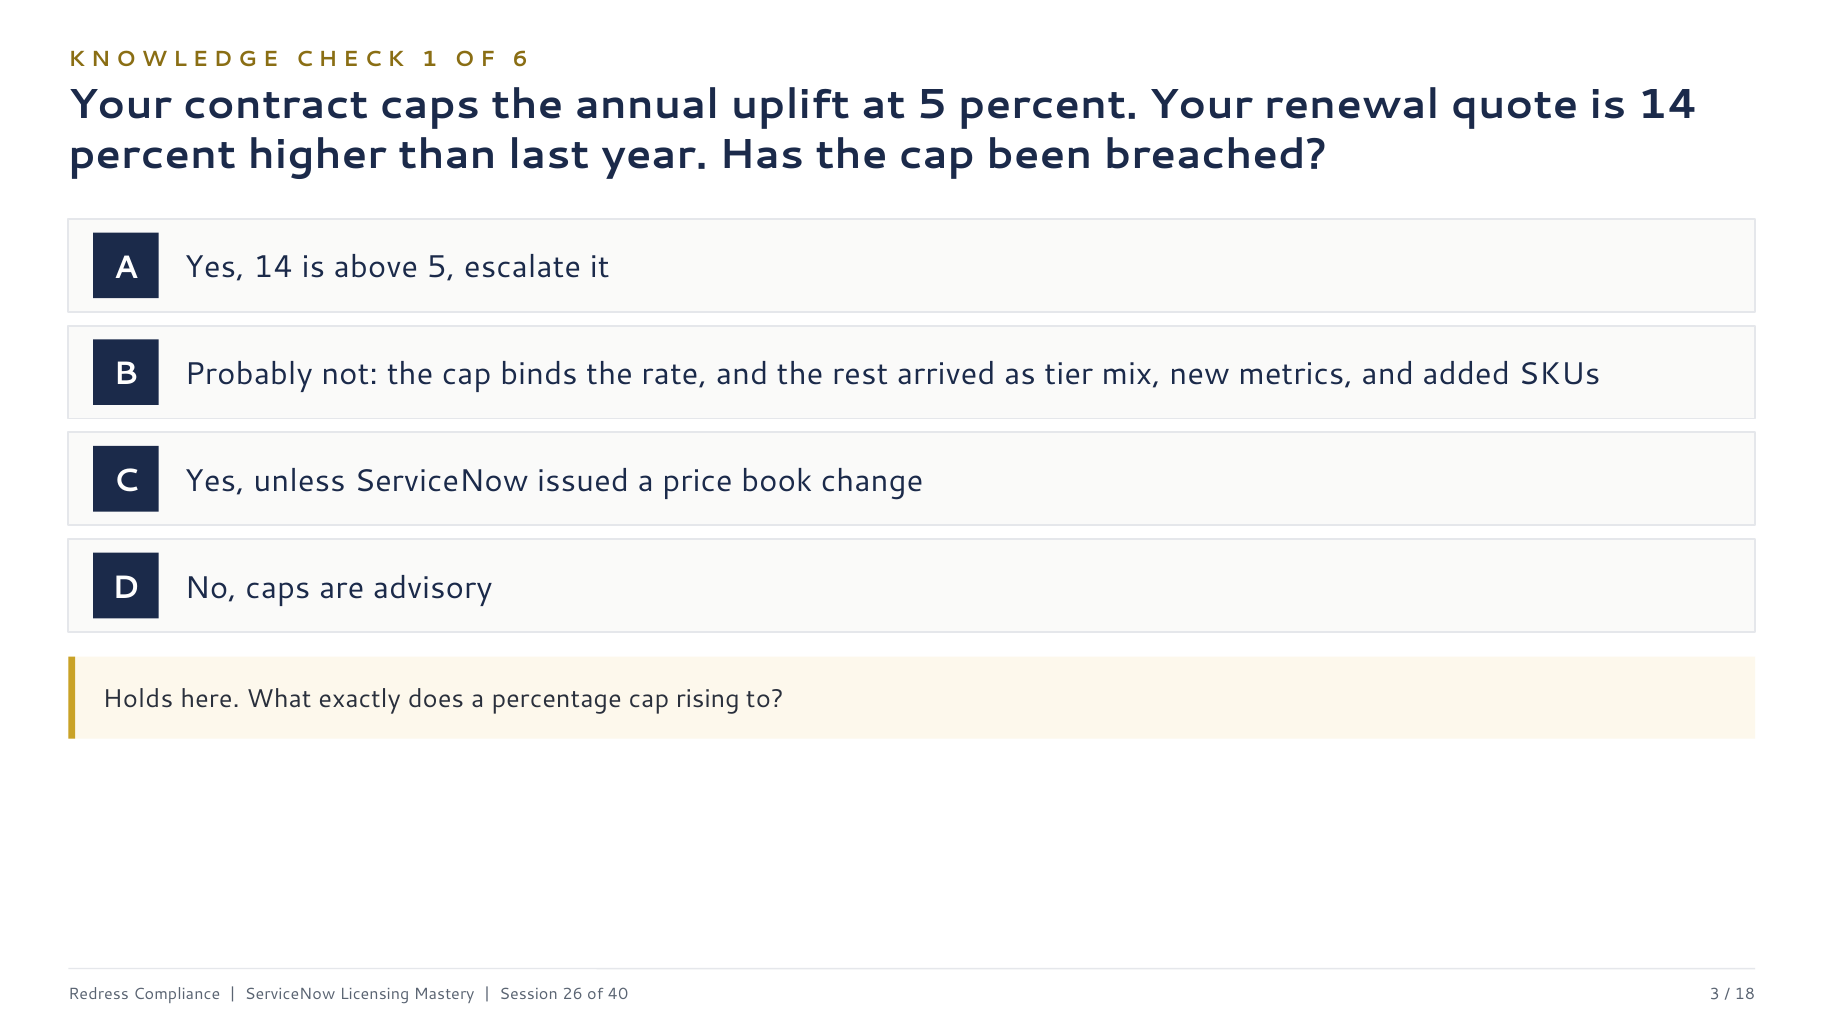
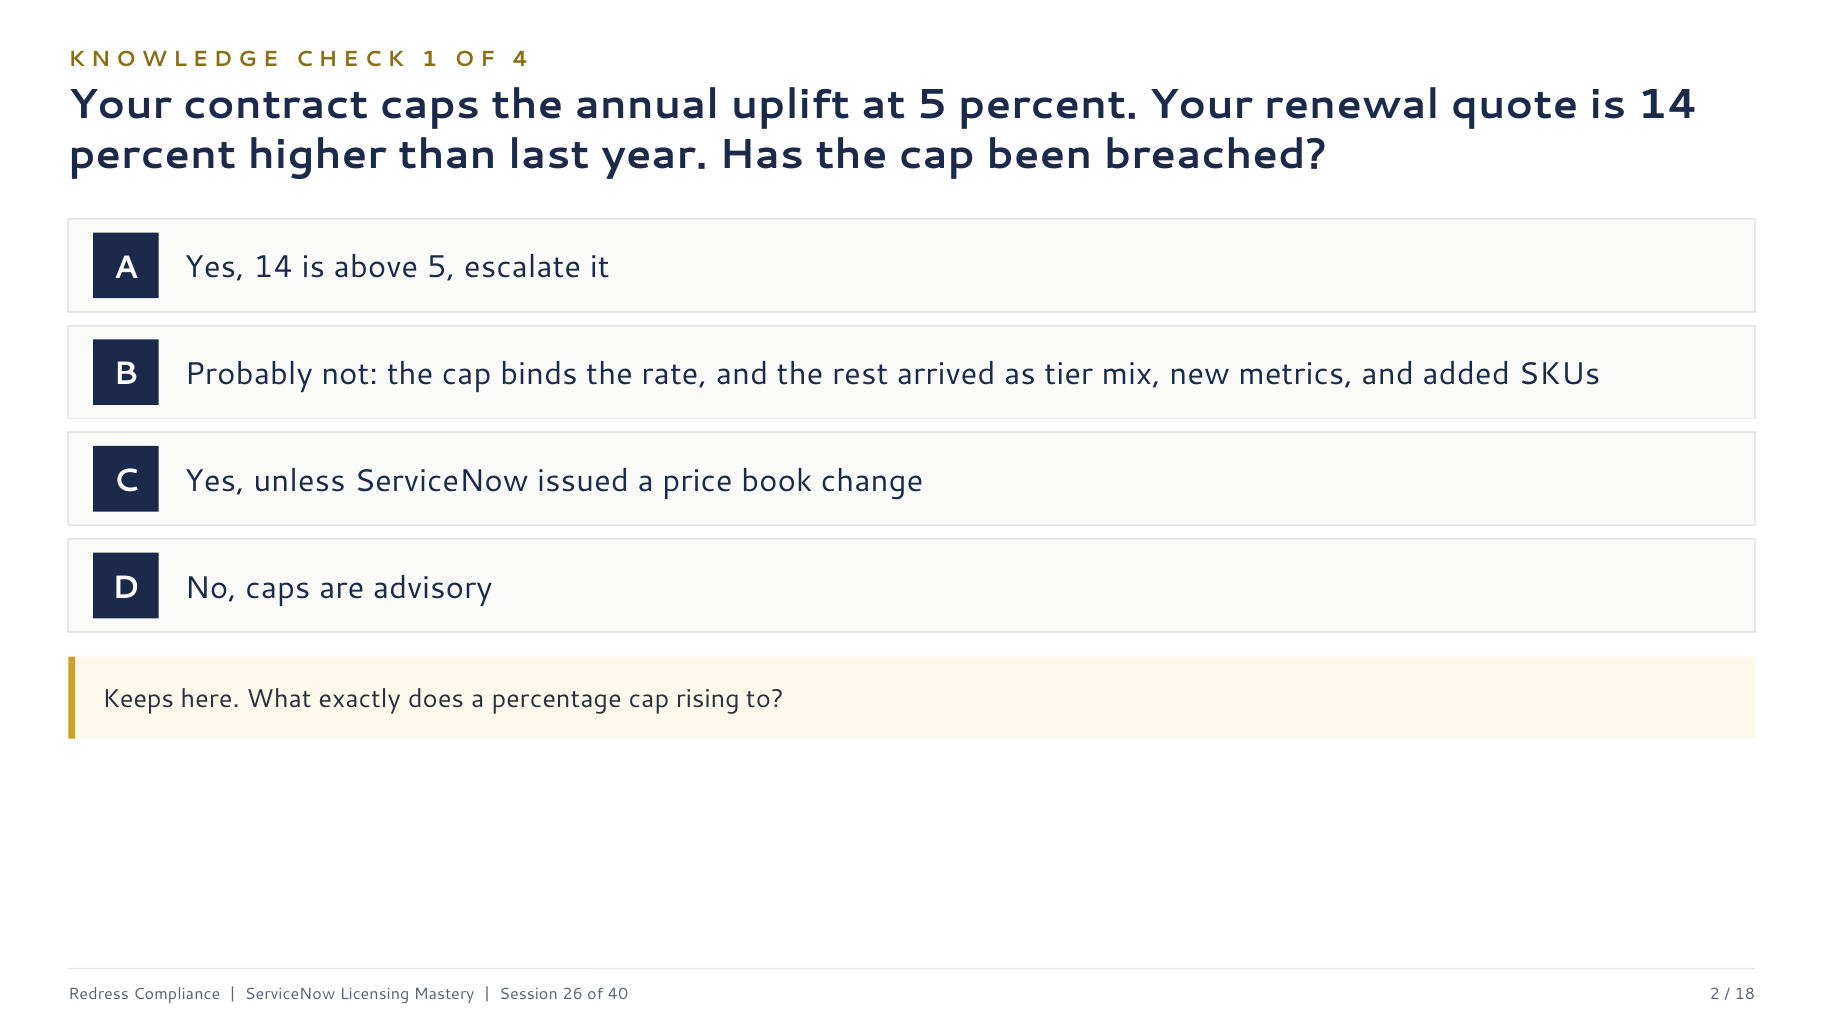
6: 6 -> 4 (520, 59)
Holds: Holds -> Keeps (138, 699)
3: 3 -> 2 (1715, 994)
